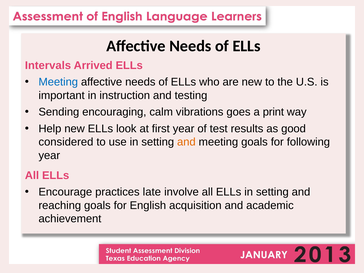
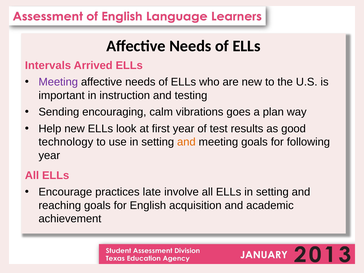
Meeting colour: blue -> purple (58, 82)
print: print -> plan (273, 112)
considered: considered -> technology (66, 142)
